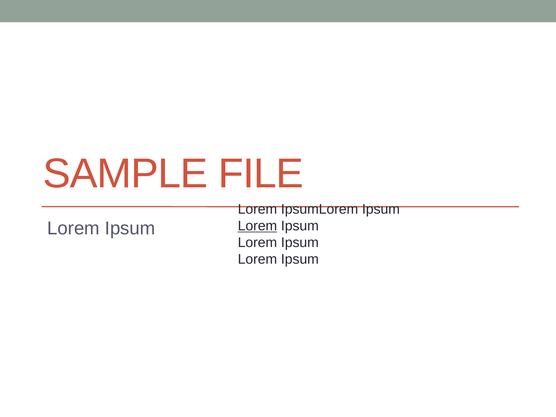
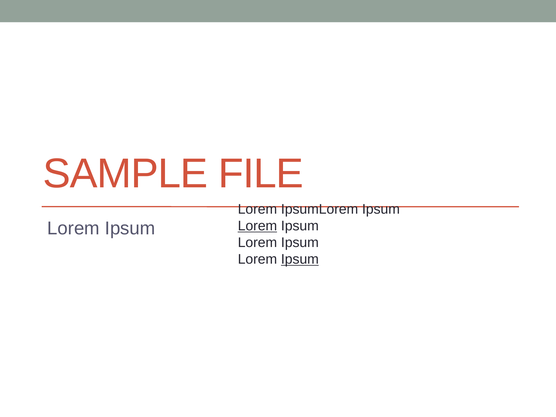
Ipsum underline: none -> present (300, 259)
